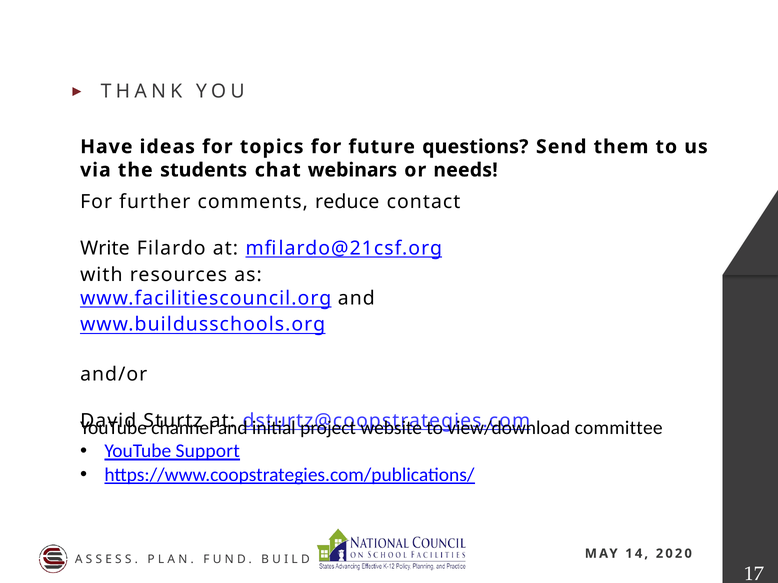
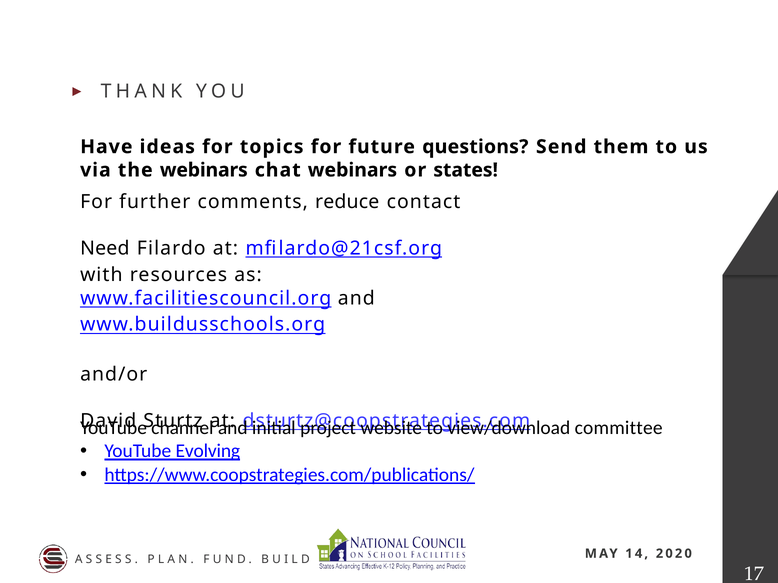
the students: students -> webinars (204, 170)
needs: needs -> states (466, 170)
Write: Write -> Need (105, 249)
Support: Support -> Evolving (208, 451)
